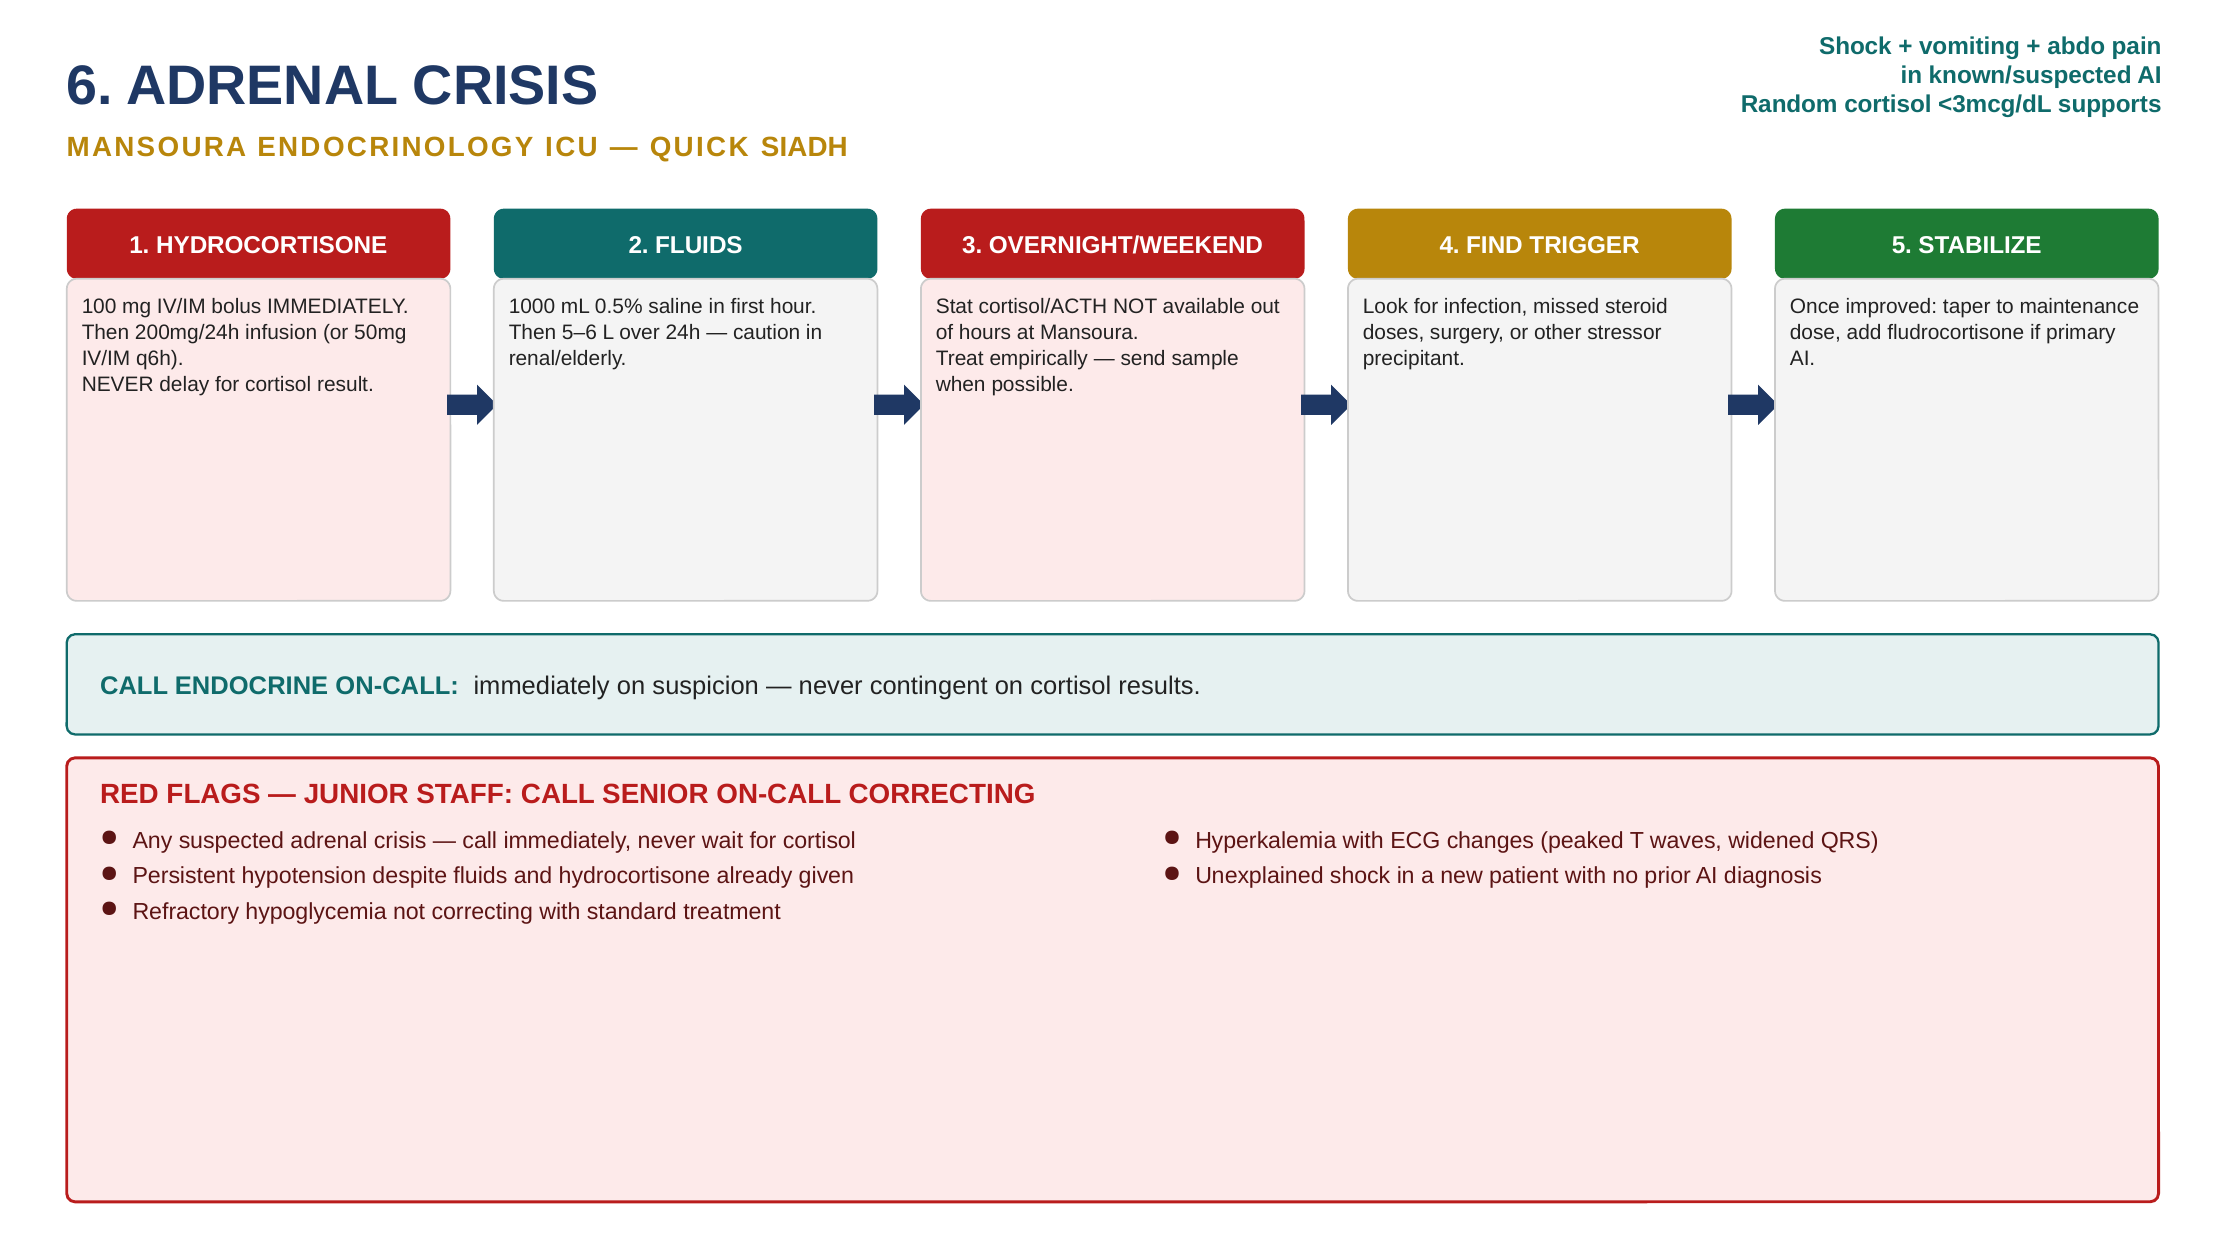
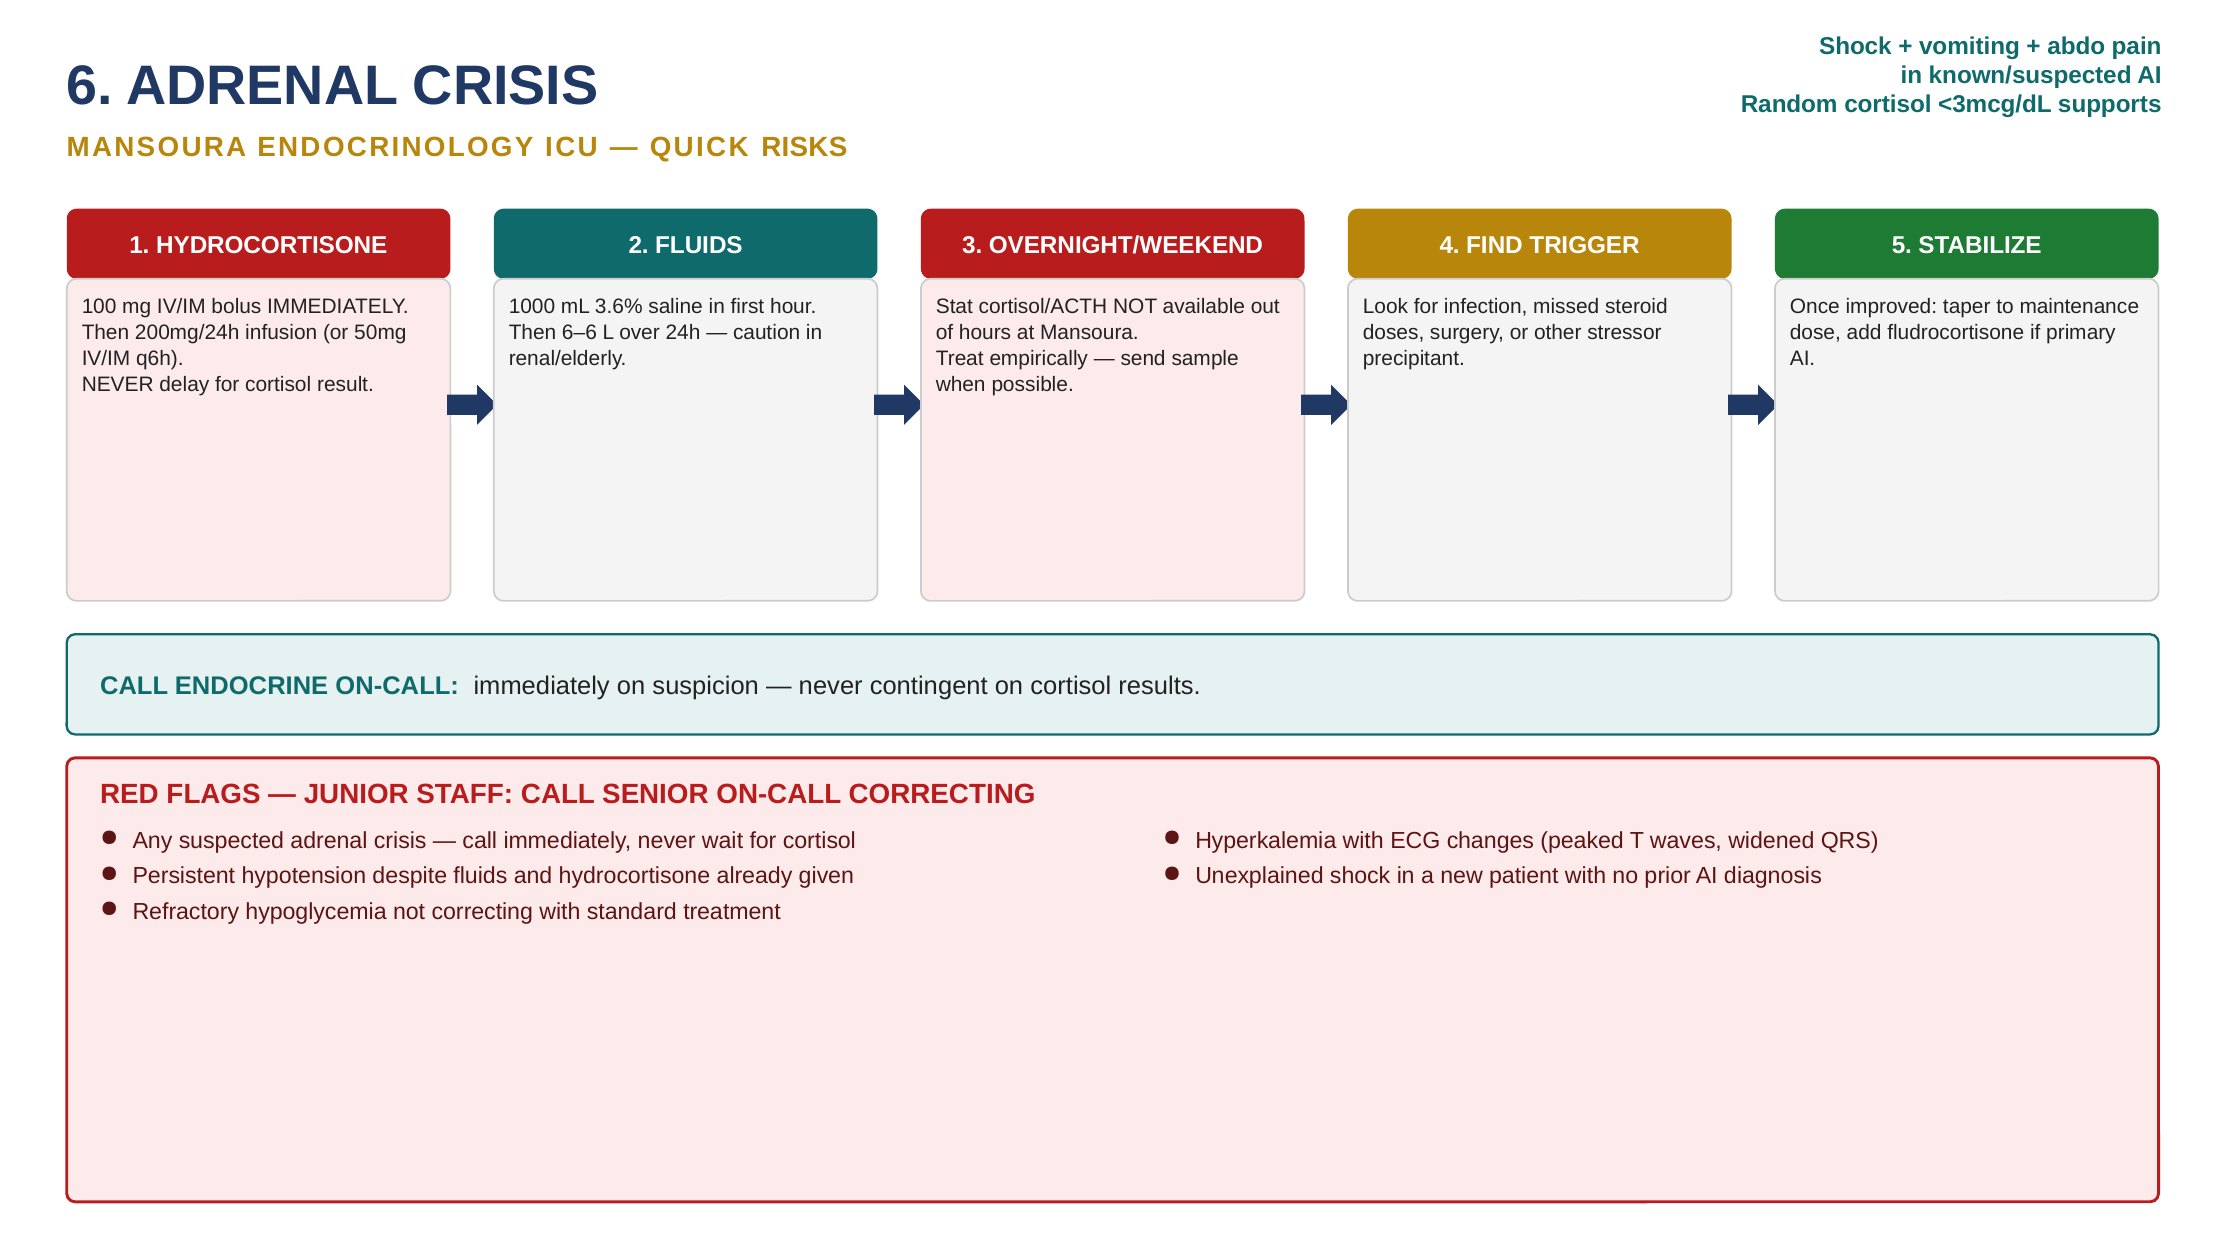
SIADH: SIADH -> RISKS (804, 147)
0.5%: 0.5% -> 3.6% (619, 307)
5–6: 5–6 -> 6–6 (579, 333)
